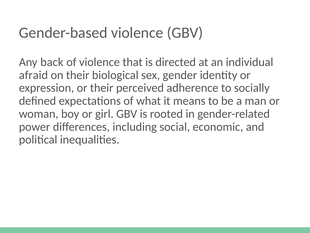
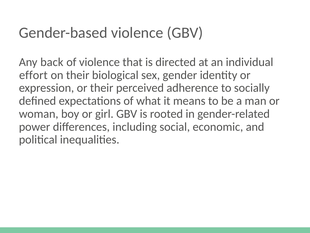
afraid: afraid -> effort (33, 75)
